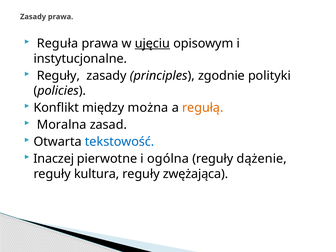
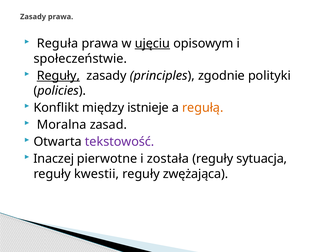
instytucjonalne: instytucjonalne -> społeczeństwie (80, 59)
Reguły underline: none -> present (58, 76)
można: można -> istnieje (148, 108)
tekstowość colour: blue -> purple (120, 142)
ogólna: ogólna -> została (168, 159)
dążenie: dążenie -> sytuacja (262, 159)
kultura: kultura -> kwestii (97, 174)
